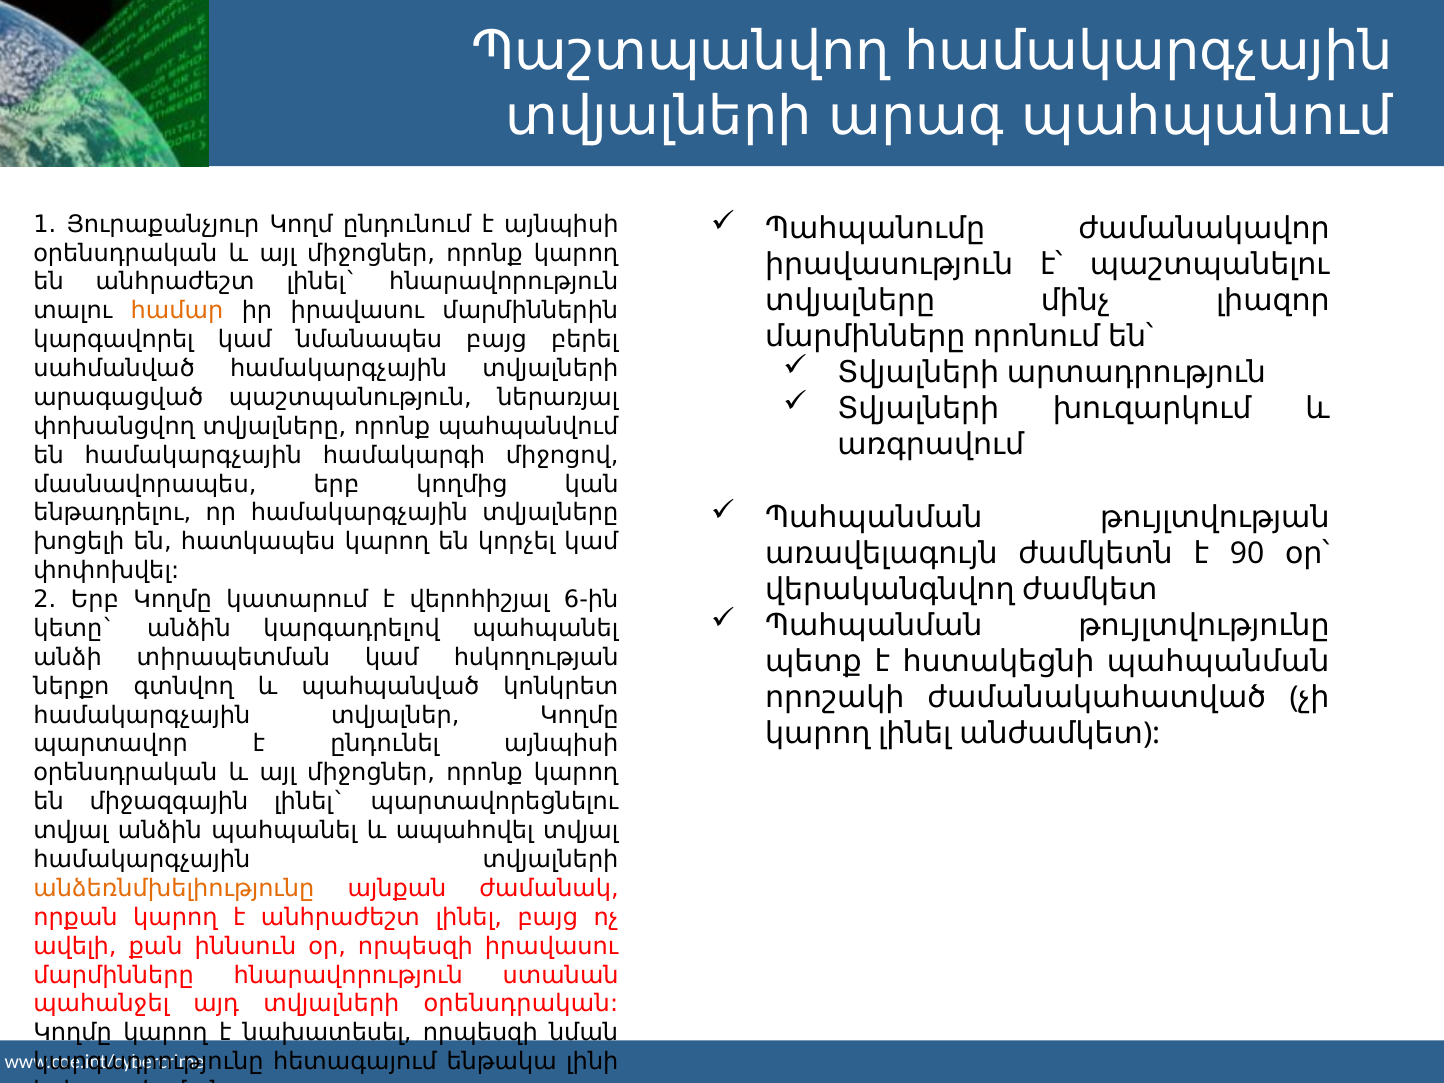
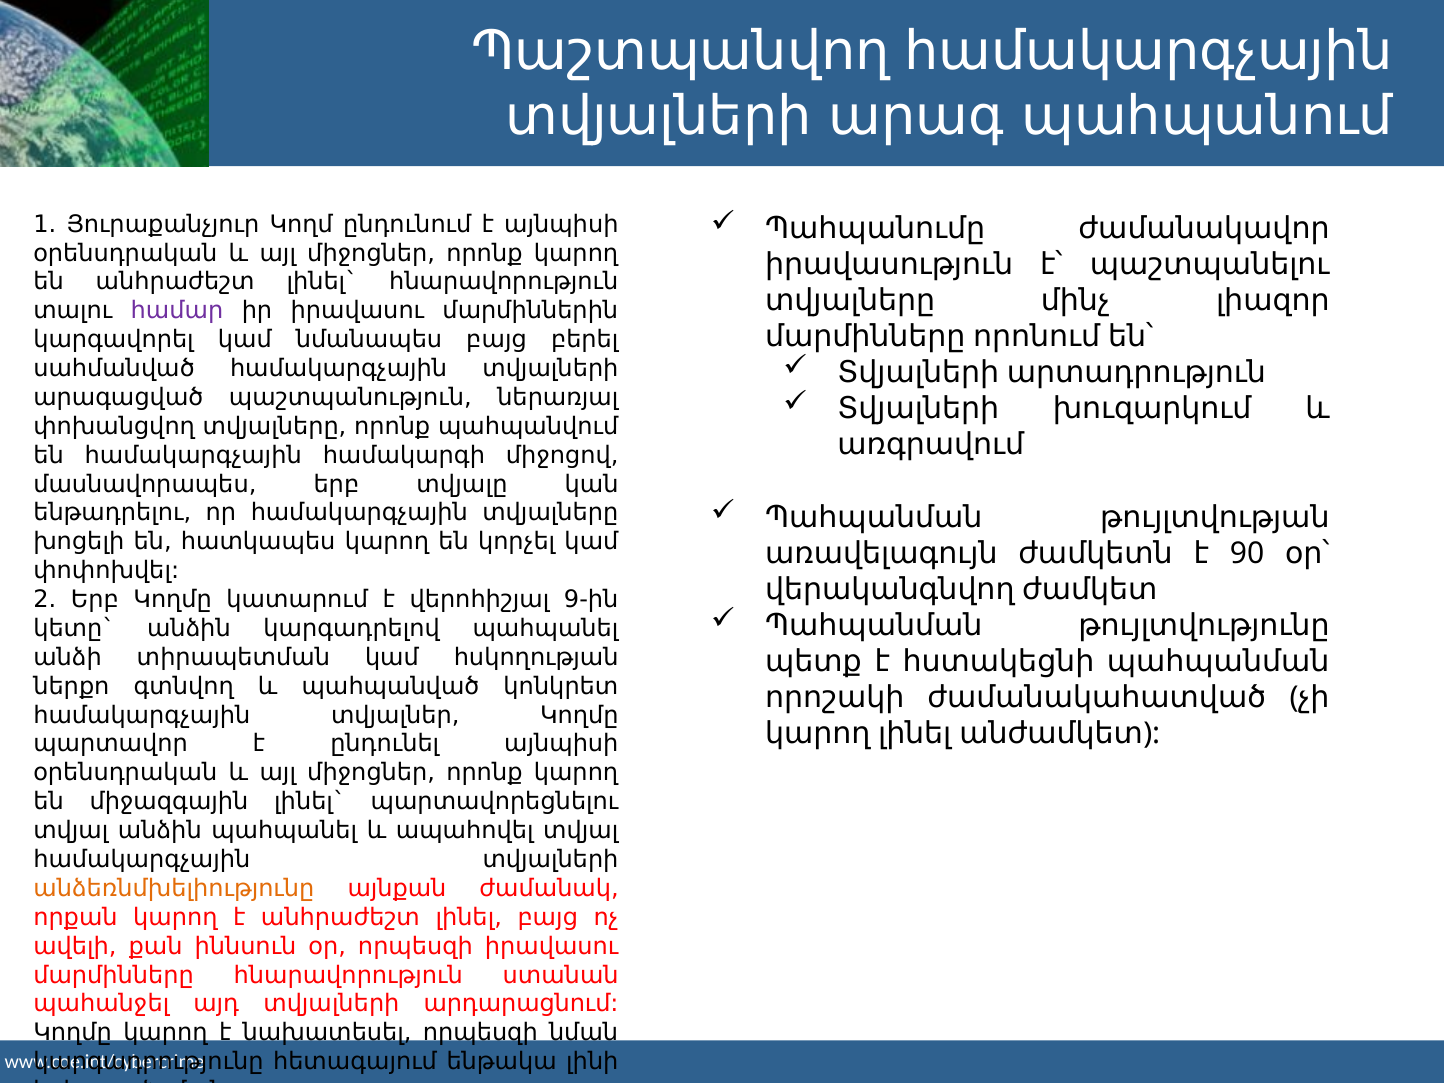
համար colour: orange -> purple (177, 311)
կողմից: կողմից -> տվյալը (462, 484)
6-ին: 6-ին -> 9-ին (591, 600)
տվյալների օրենսդրական: օրենսդրական -> արդարացնում (521, 1004)
